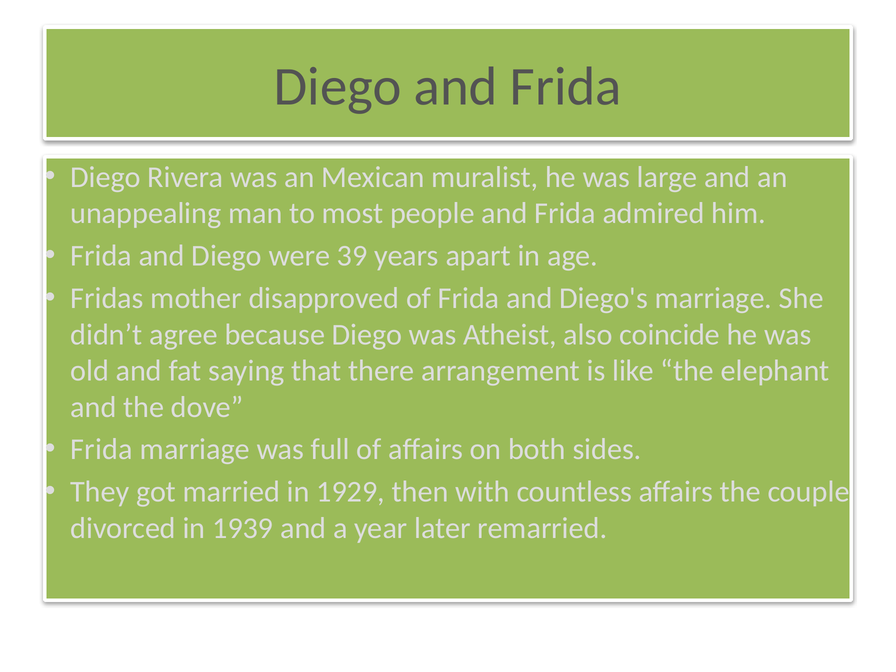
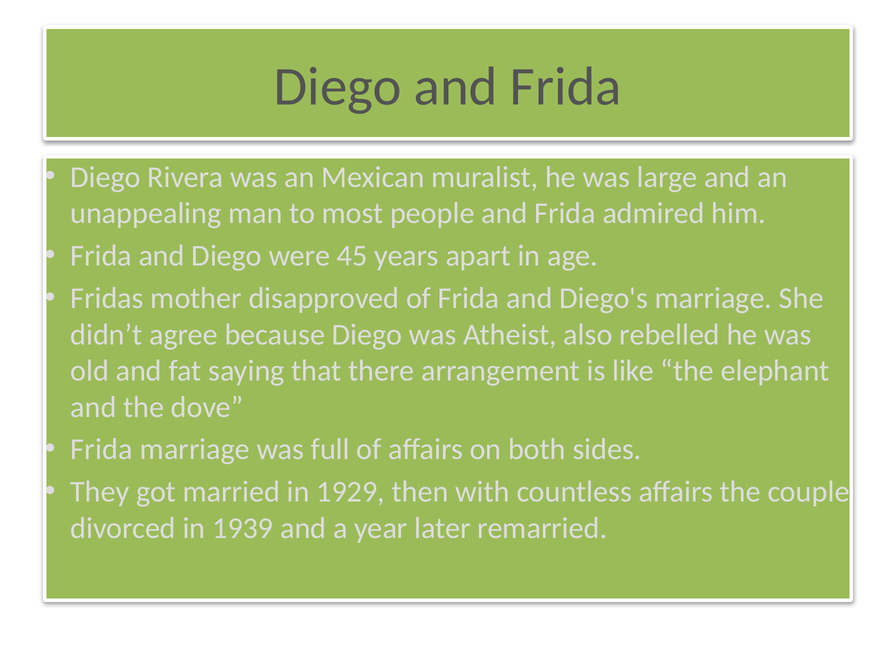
39: 39 -> 45 (352, 256)
coincide: coincide -> rebelled (670, 335)
